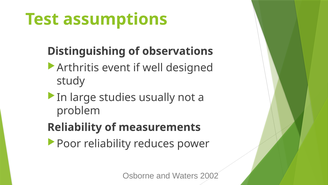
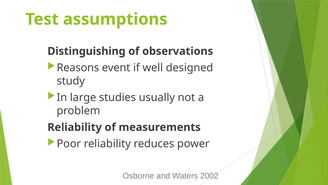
Arthritis: Arthritis -> Reasons (78, 68)
